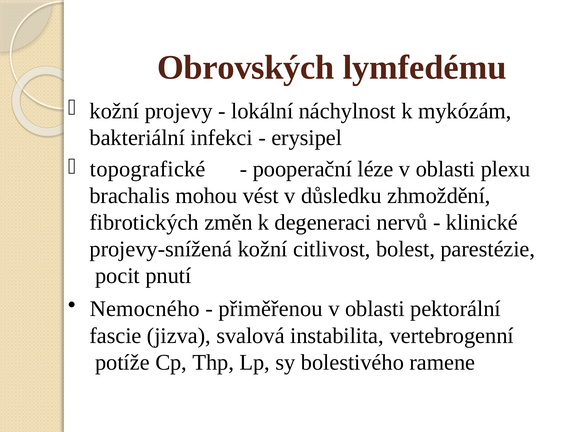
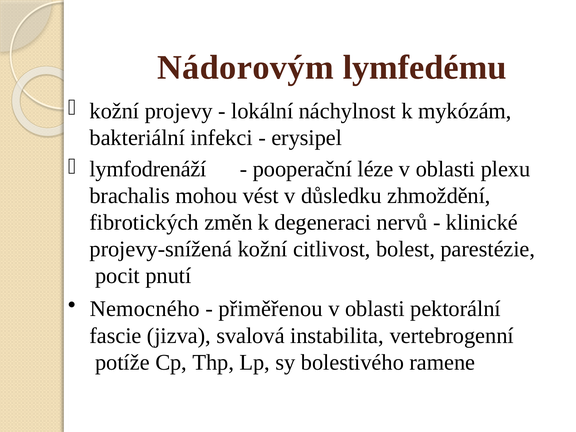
Obrovských: Obrovských -> Nádorovým (245, 68)
topografické: topografické -> lymfodrenáží (148, 169)
